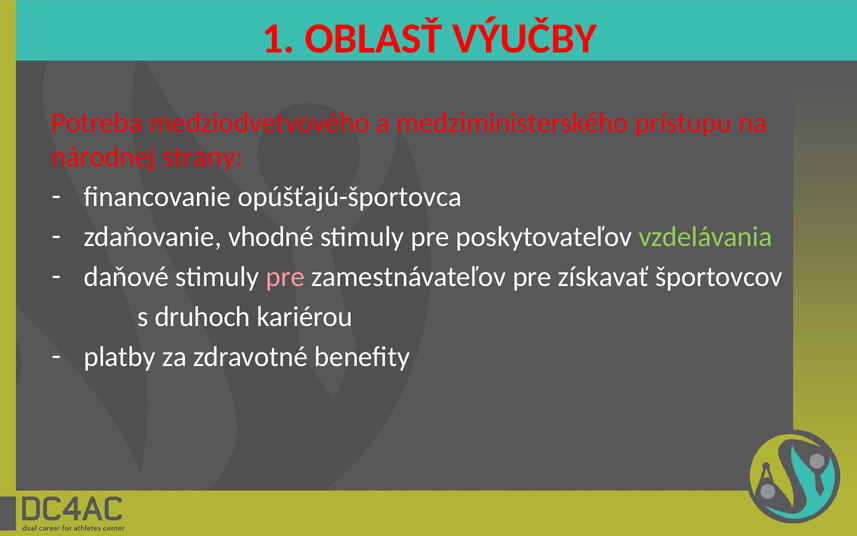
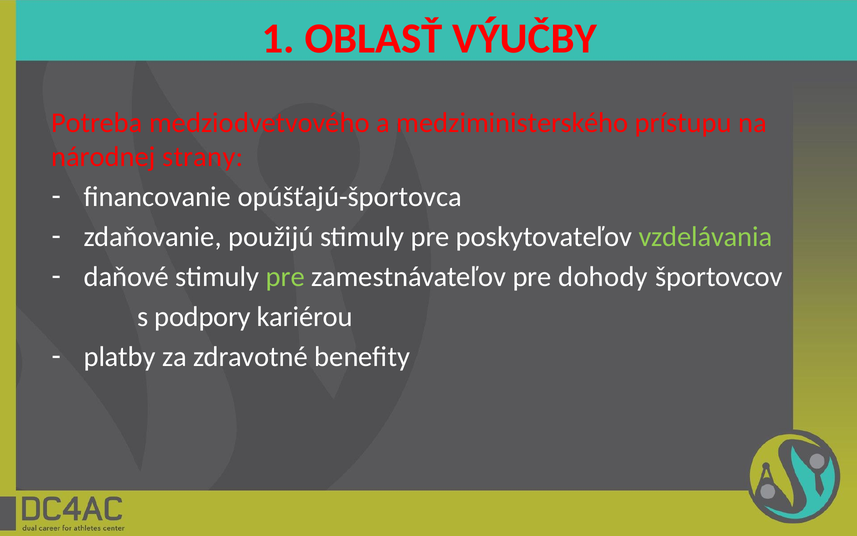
vhodné: vhodné -> použijú (271, 237)
pre colour: pink -> light green (285, 277)
získavať: získavať -> dohody (603, 277)
druhoch: druhoch -> podpory (203, 317)
